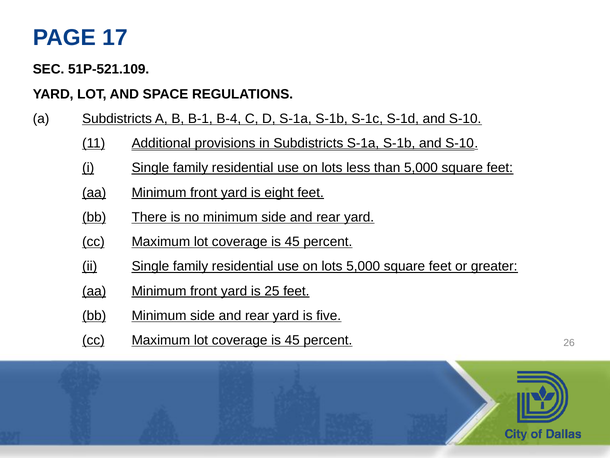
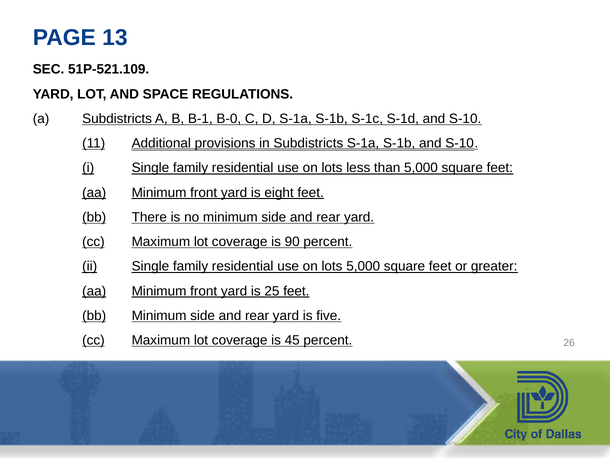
17: 17 -> 13 (115, 38)
B-4: B-4 -> B-0 (229, 119)
45: 45 -> 90 (292, 242)
